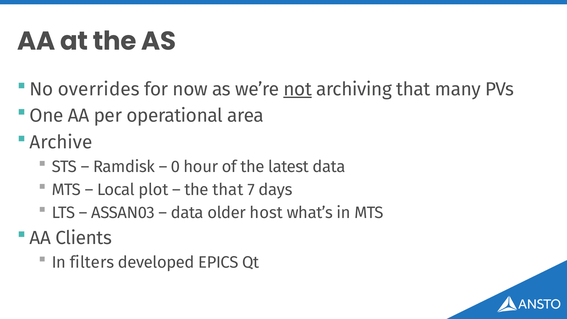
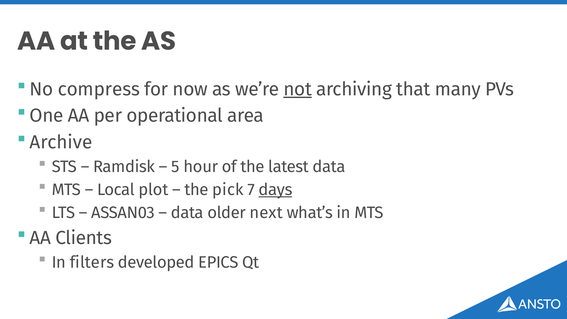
overrides: overrides -> compress (99, 89)
0: 0 -> 5 (175, 167)
the that: that -> pick (228, 190)
days underline: none -> present (275, 190)
host: host -> next (266, 213)
